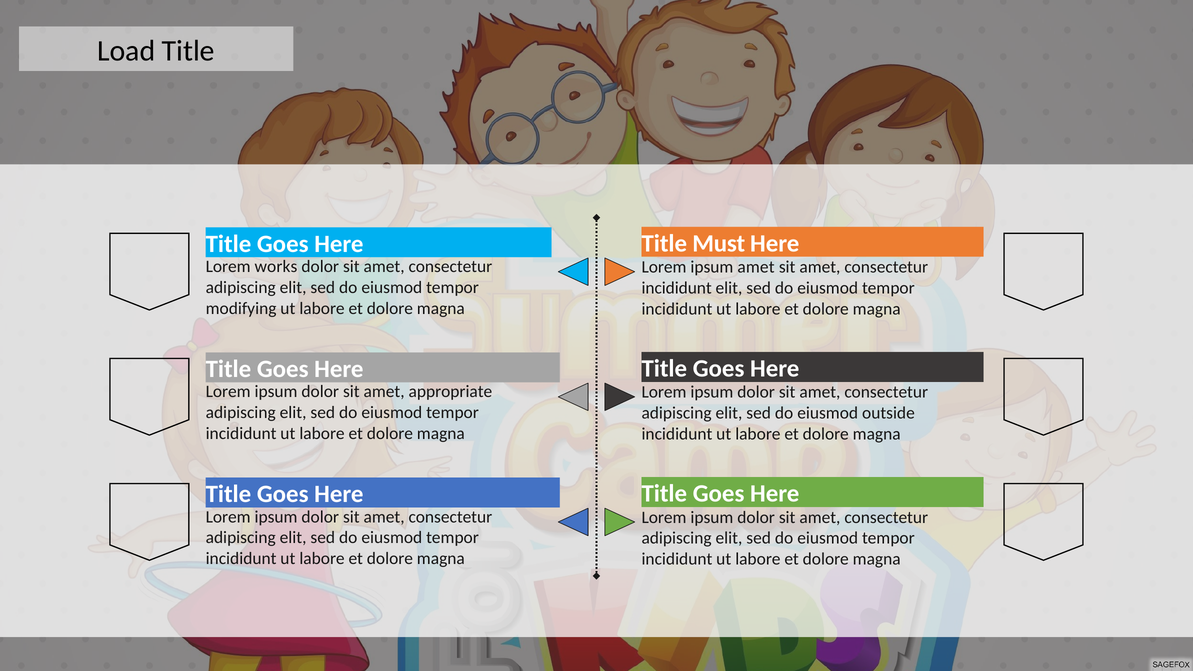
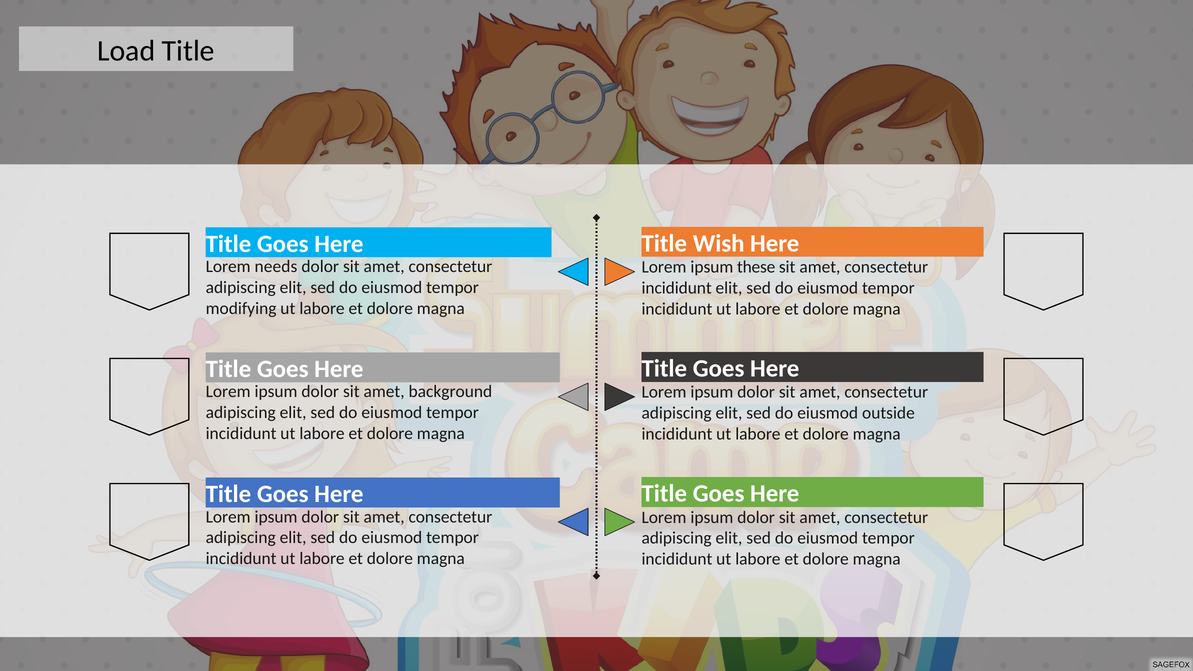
Must: Must -> Wish (719, 244)
works: works -> needs (276, 267)
ipsum amet: amet -> these (756, 267)
appropriate: appropriate -> background (450, 392)
